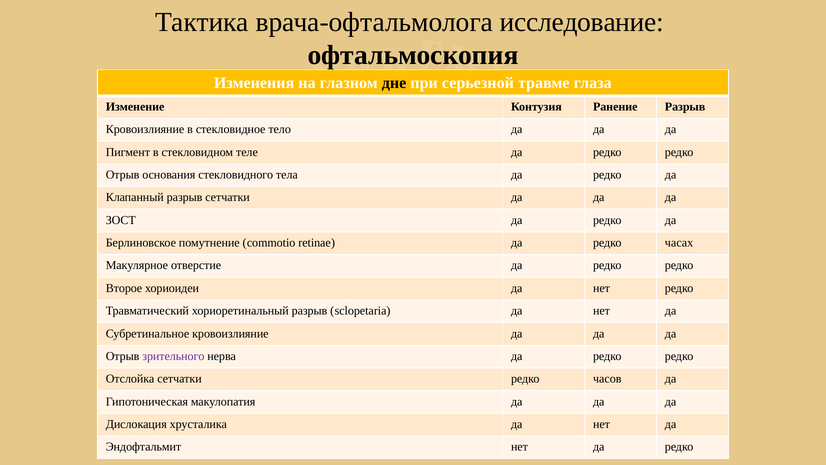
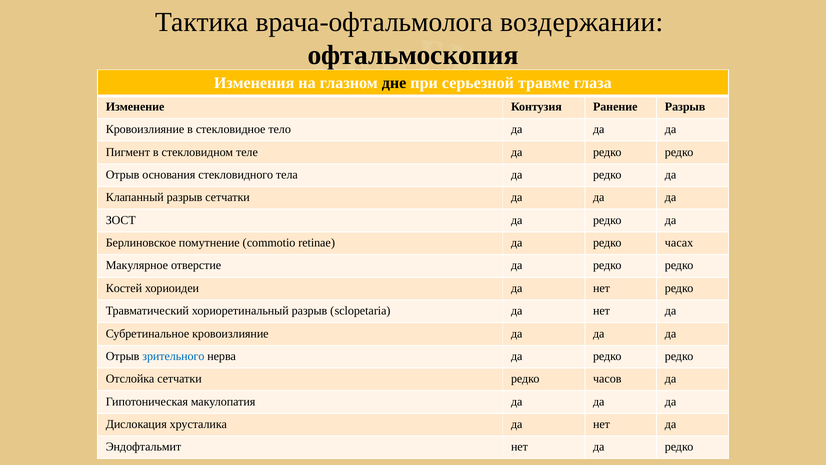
исследование: исследование -> воздержании (582, 22)
Второе: Второе -> Костей (124, 288)
зрительного colour: purple -> blue (173, 356)
